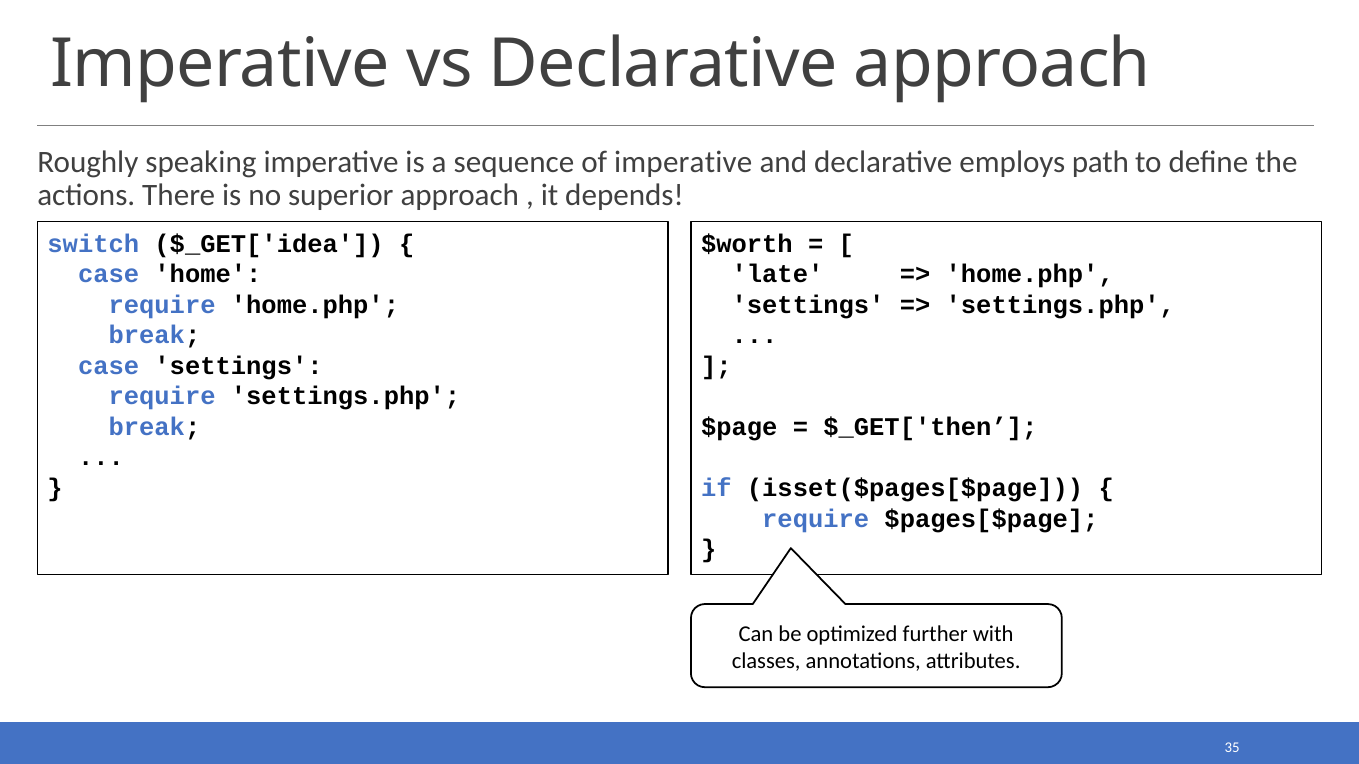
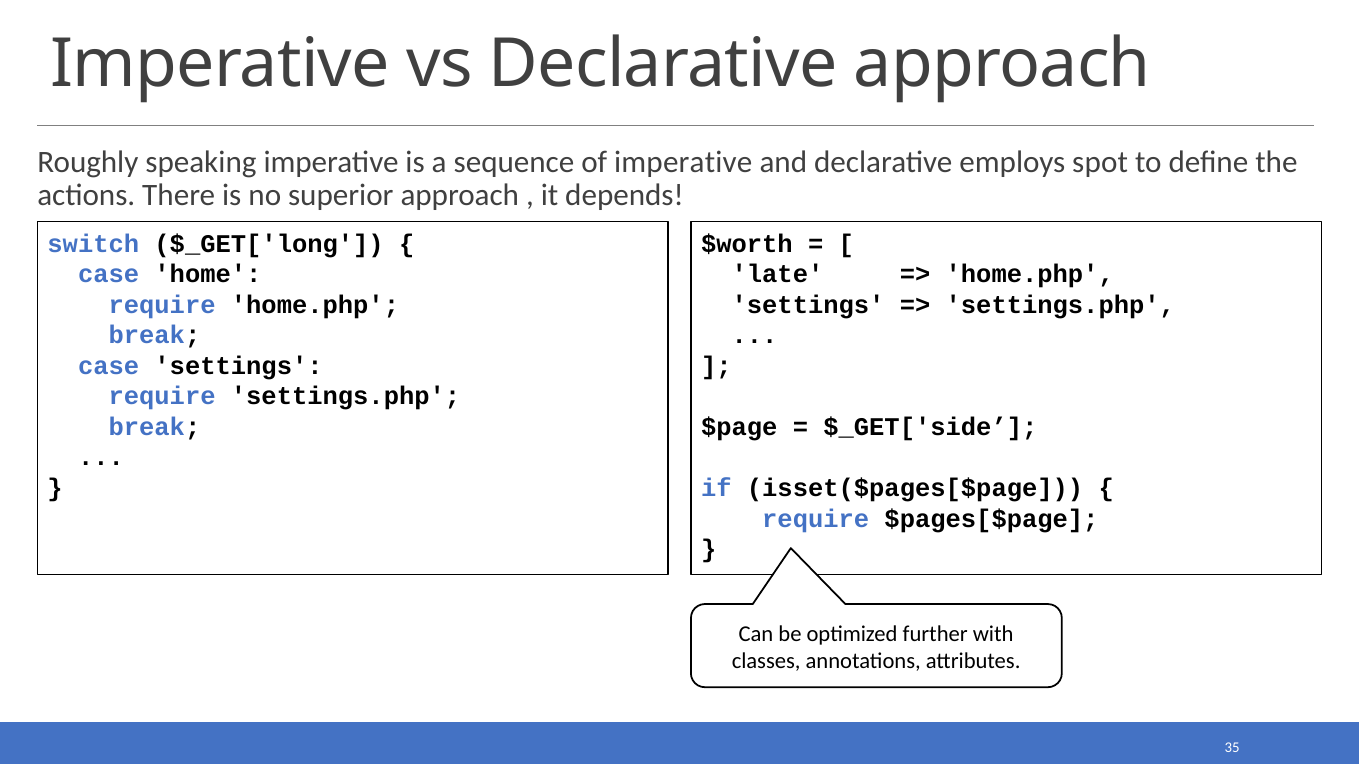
path: path -> spot (1100, 162)
$_GET['idea: $_GET['idea -> $_GET['long (269, 244)
$_GET['then: $_GET['then -> $_GET['side (930, 427)
